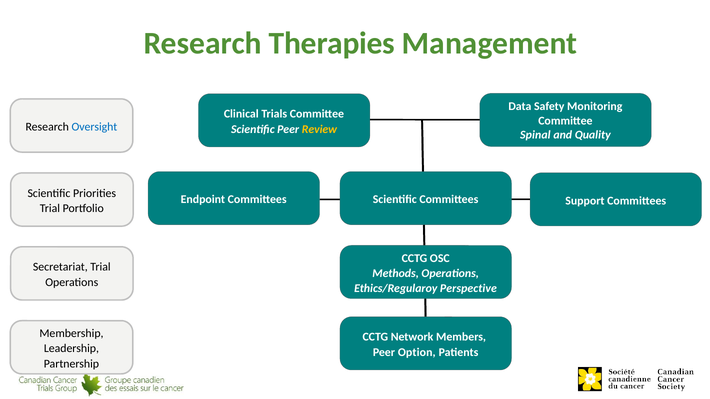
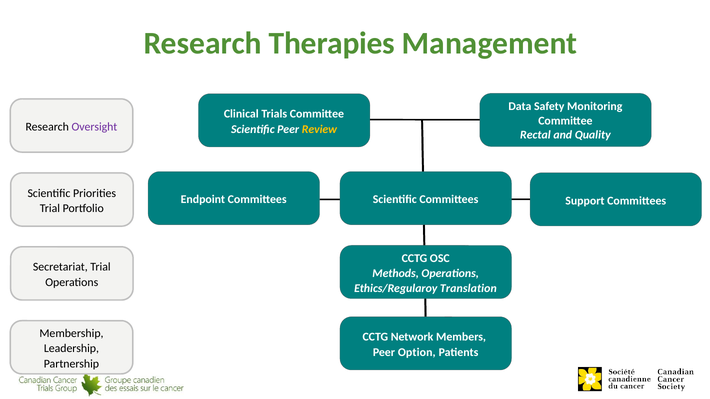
Oversight colour: blue -> purple (94, 127)
Spinal: Spinal -> Rectal (535, 135)
Perspective: Perspective -> Translation (468, 289)
